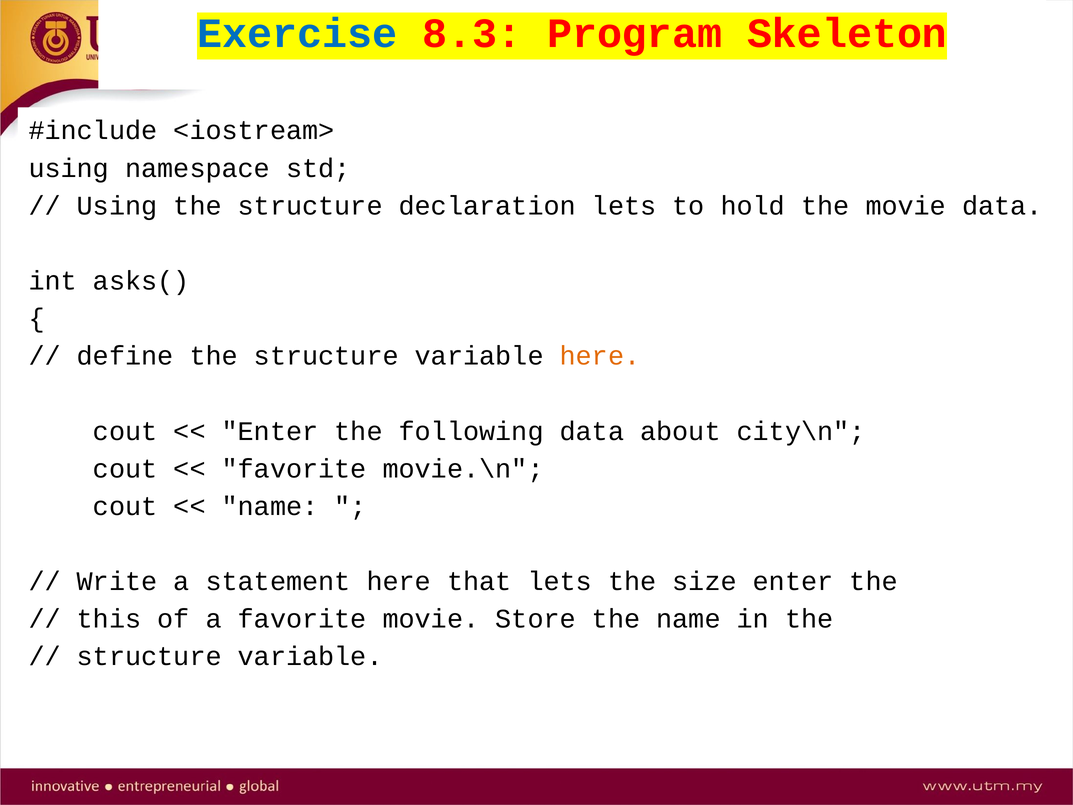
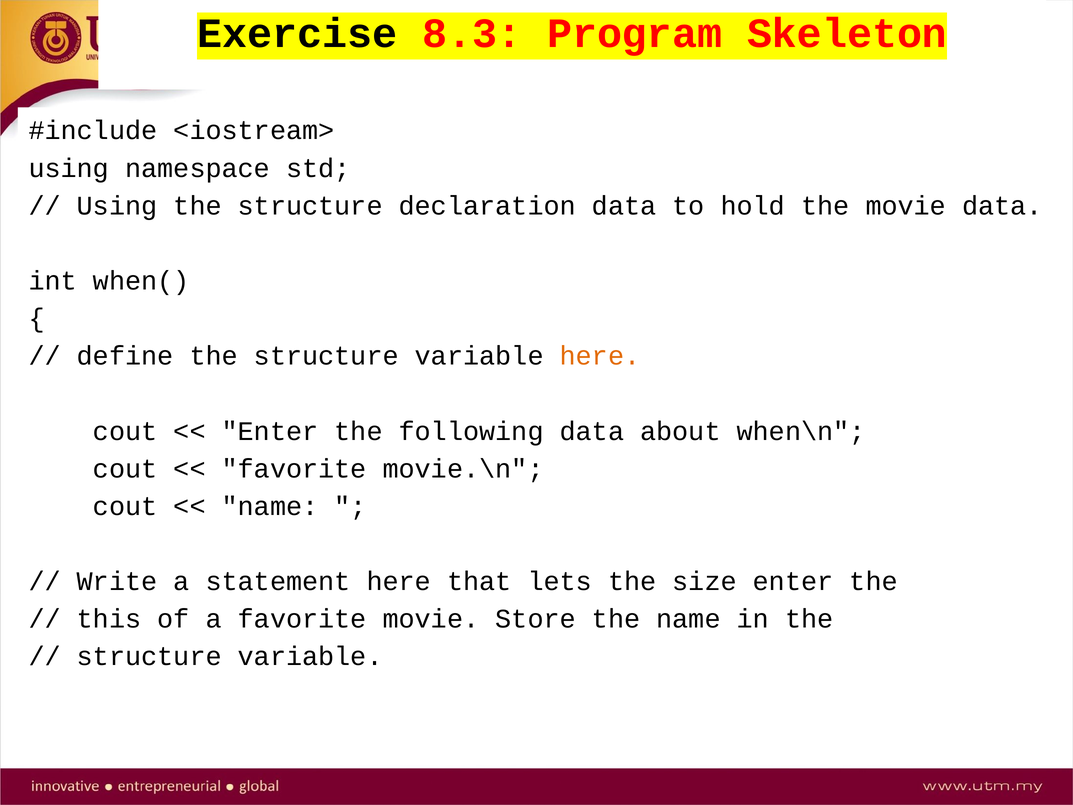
Exercise colour: blue -> black (297, 33)
declaration lets: lets -> data (624, 206)
asks(: asks( -> when( (141, 281)
city\n: city\n -> when\n (801, 431)
